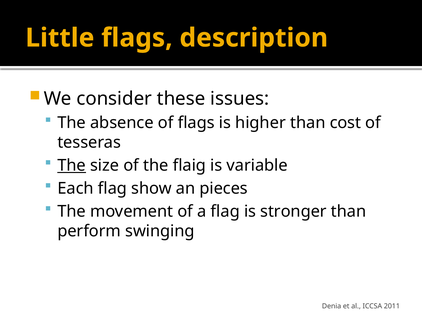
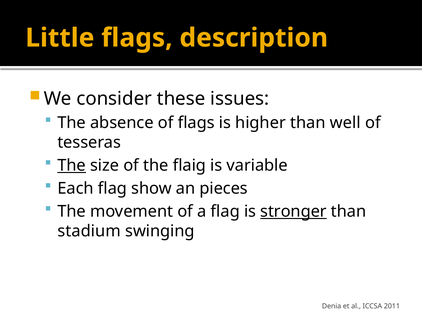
cost: cost -> well (345, 123)
stronger underline: none -> present (294, 212)
perform: perform -> stadium (89, 231)
